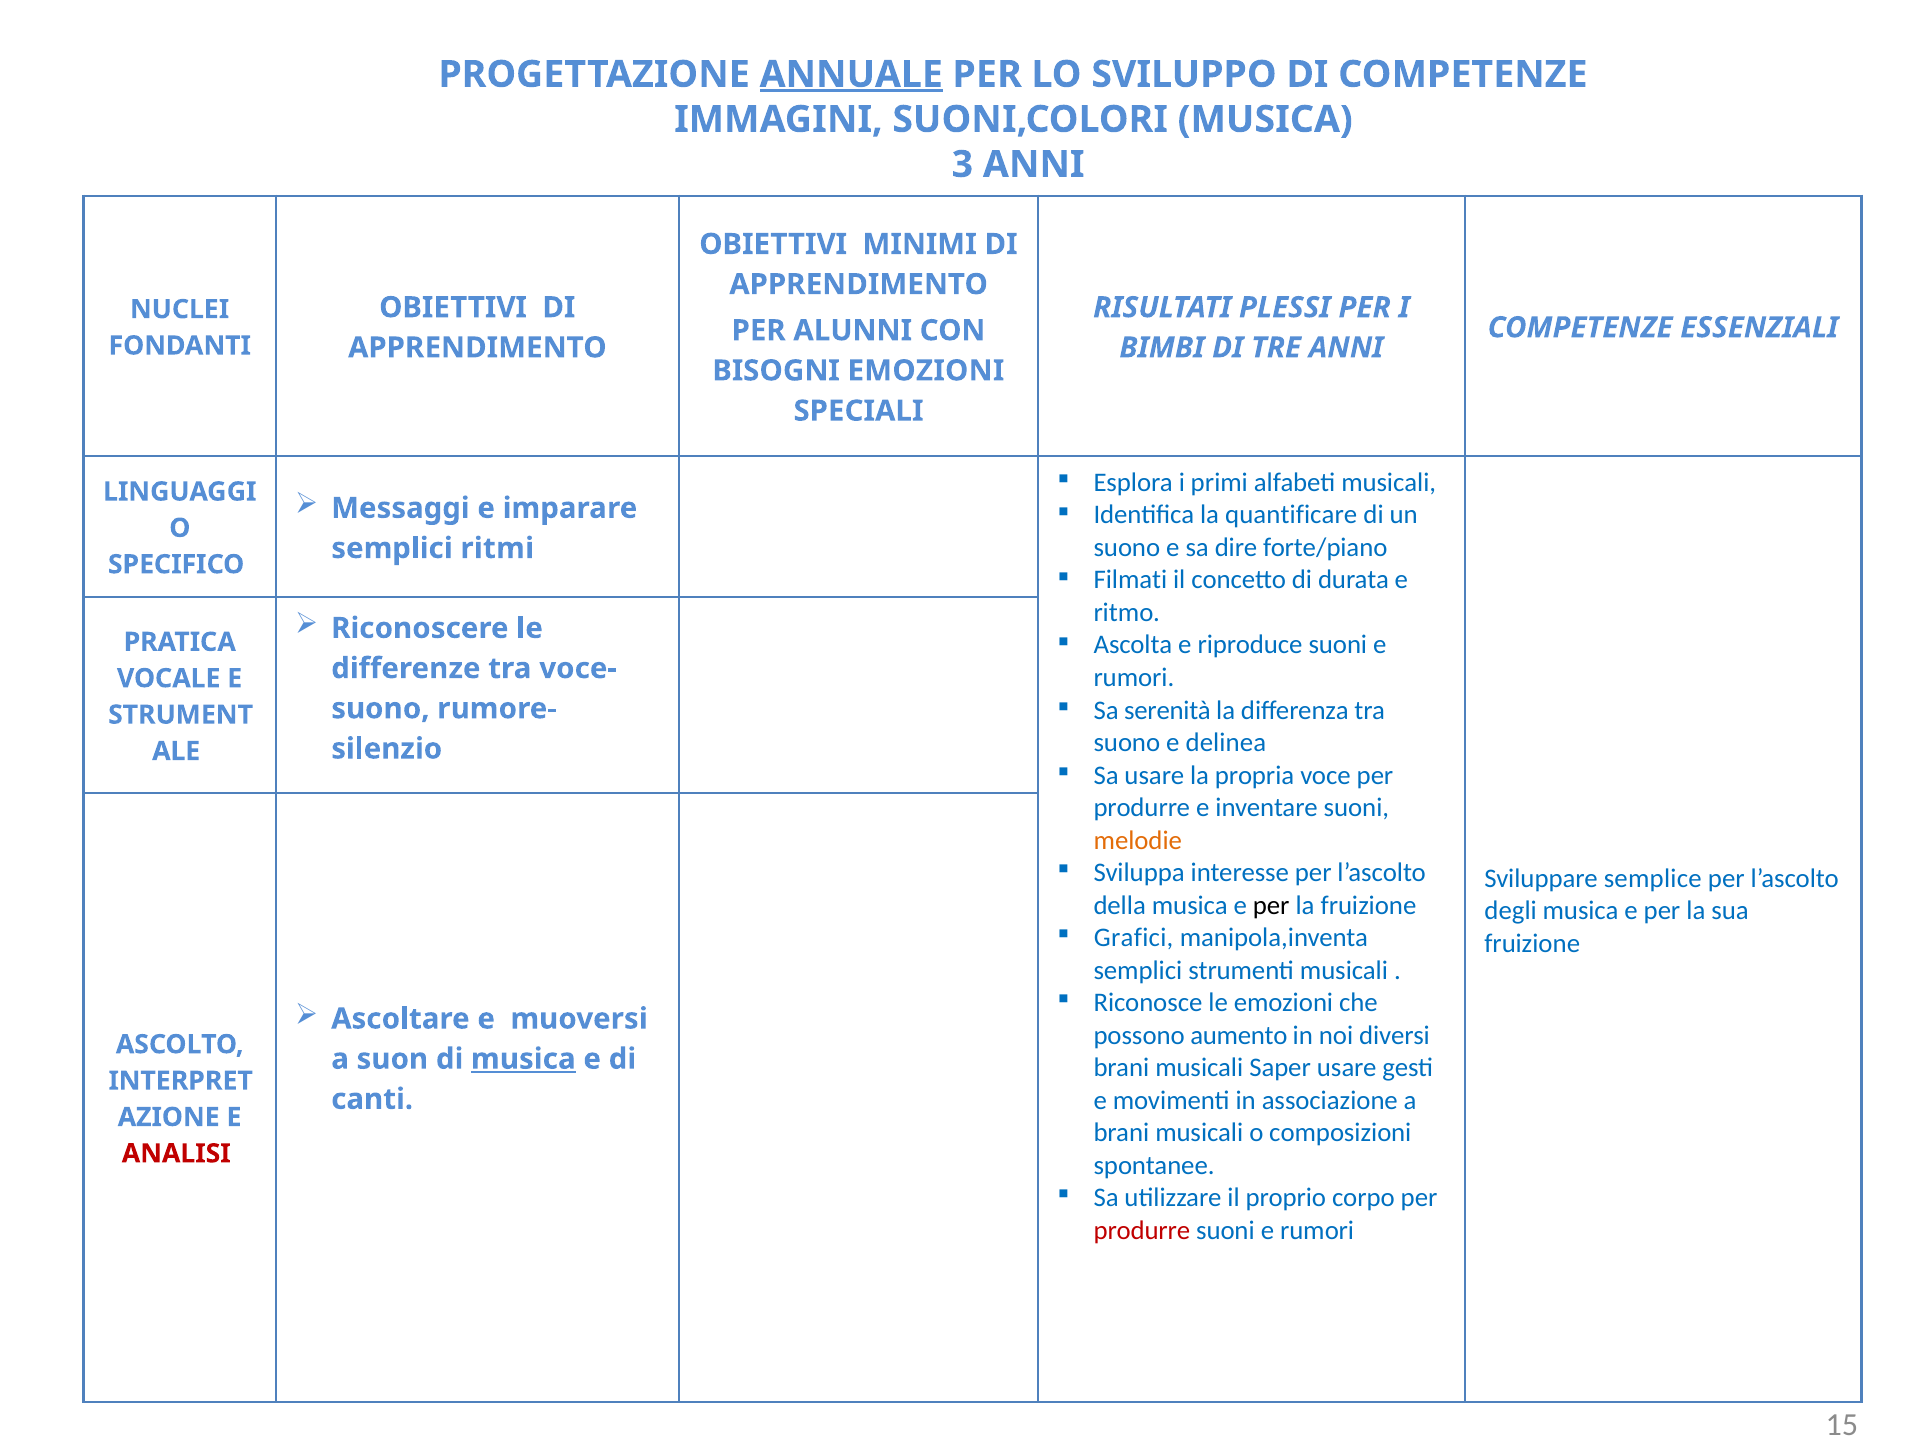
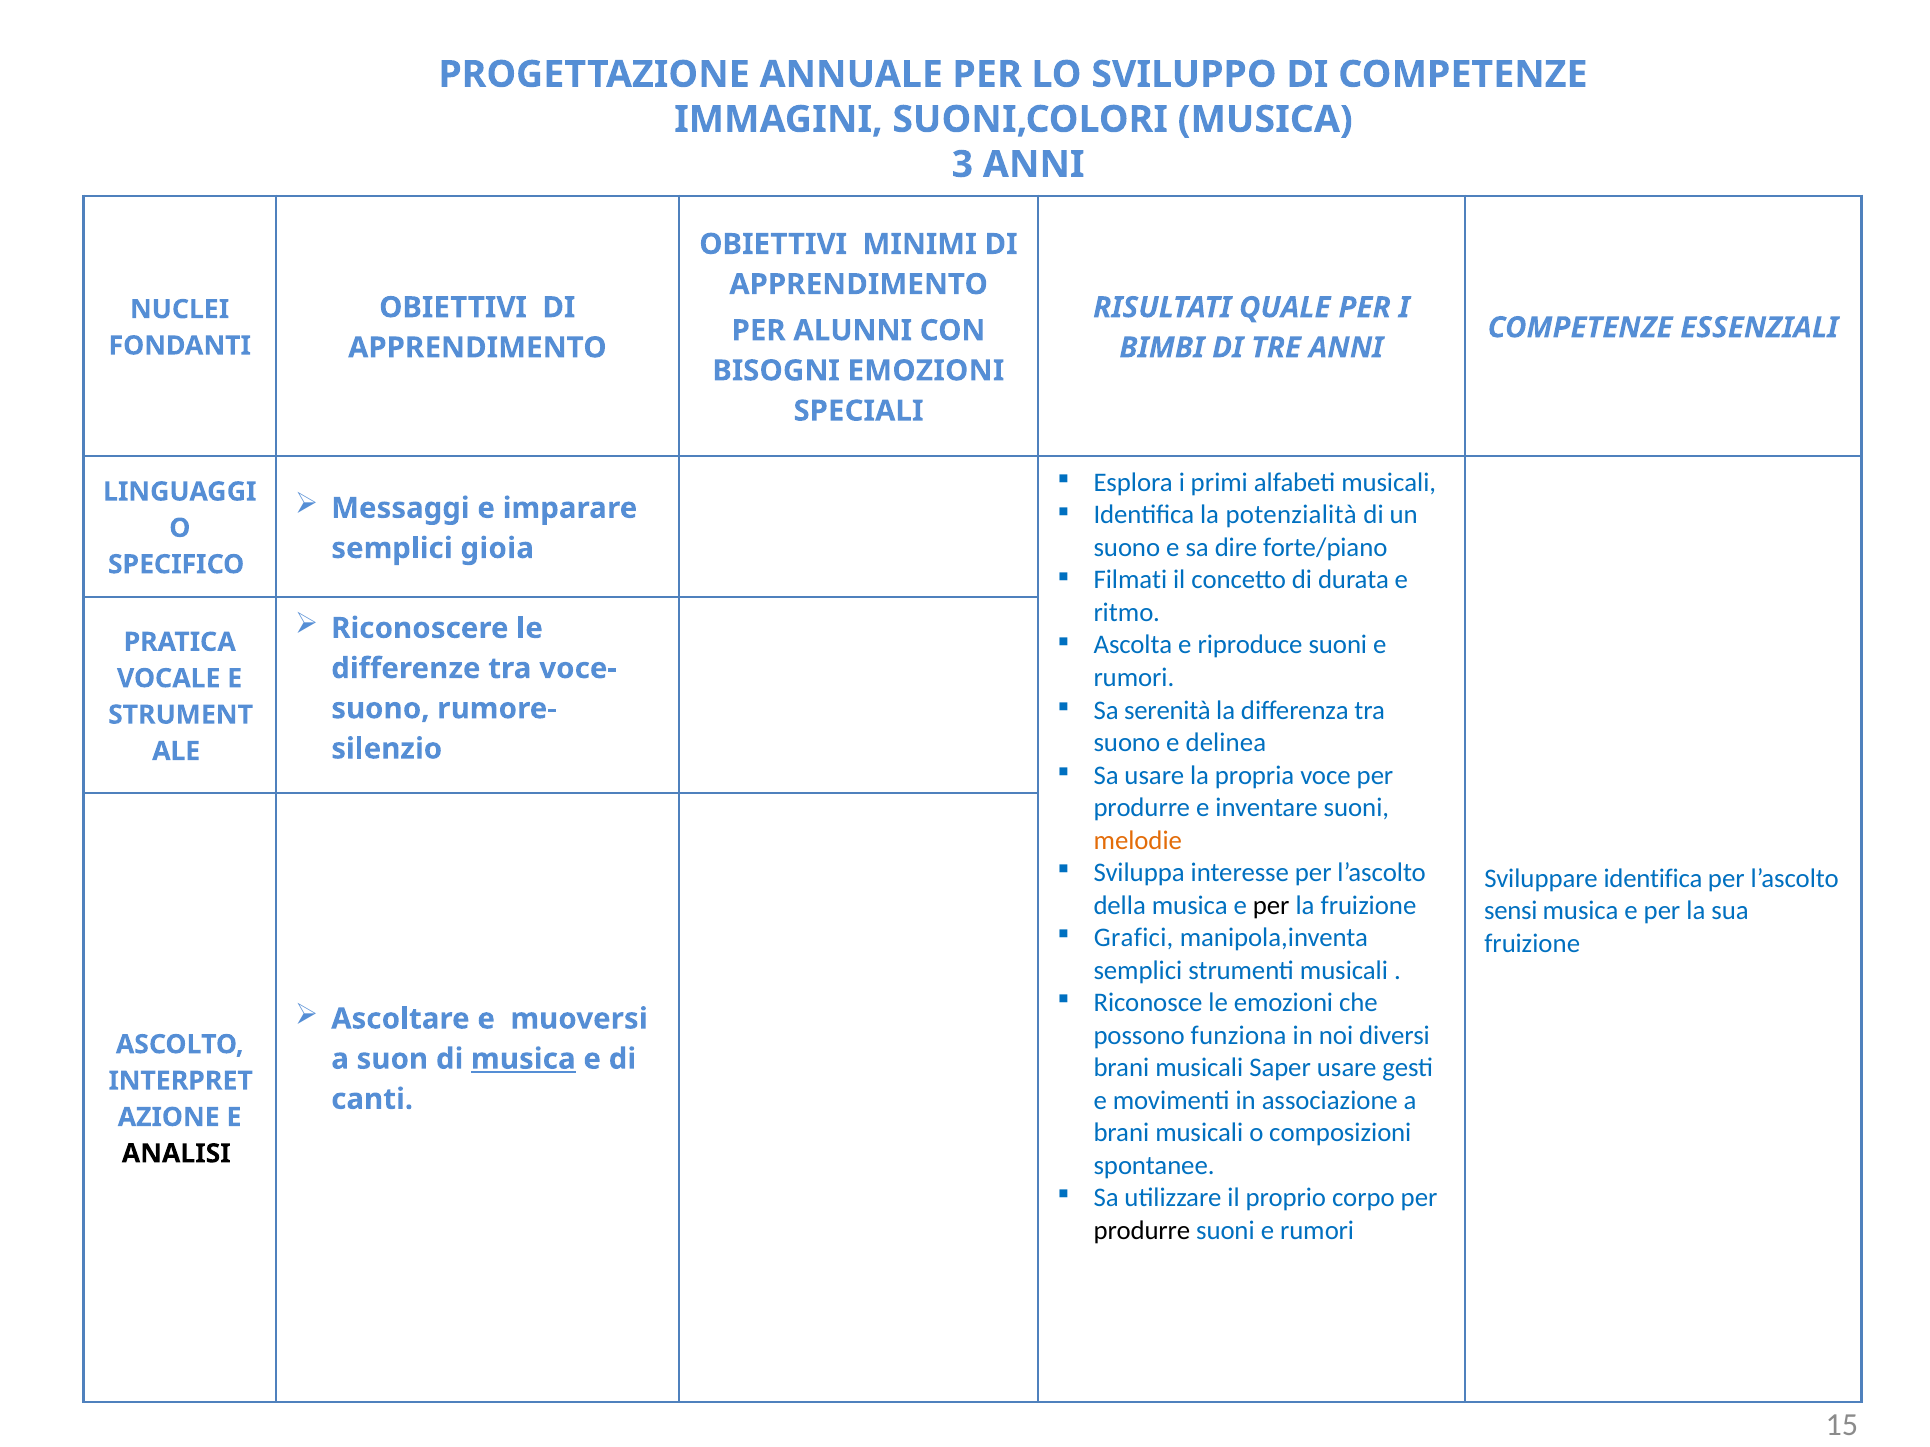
ANNUALE underline: present -> none (851, 74)
PLESSI: PLESSI -> QUALE (1285, 308)
quantificare: quantificare -> potenzialità (1291, 515)
ritmi: ritmi -> gioia (497, 549)
Sviluppare semplice: semplice -> identifica (1653, 879)
degli: degli -> sensi (1511, 911)
aumento: aumento -> funziona (1239, 1036)
ANALISI colour: red -> black (176, 1154)
produrre colour: red -> black (1142, 1231)
